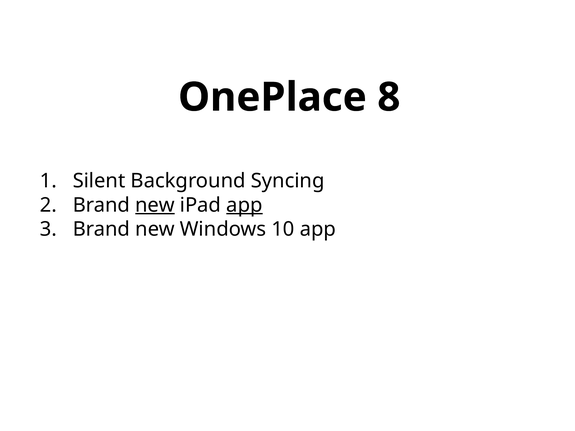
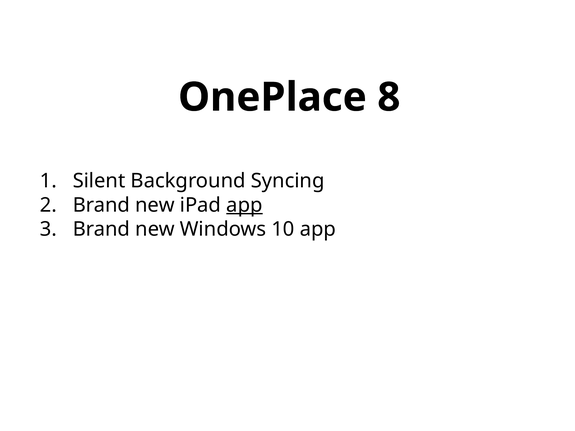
new underline: present -> none (155, 205)
